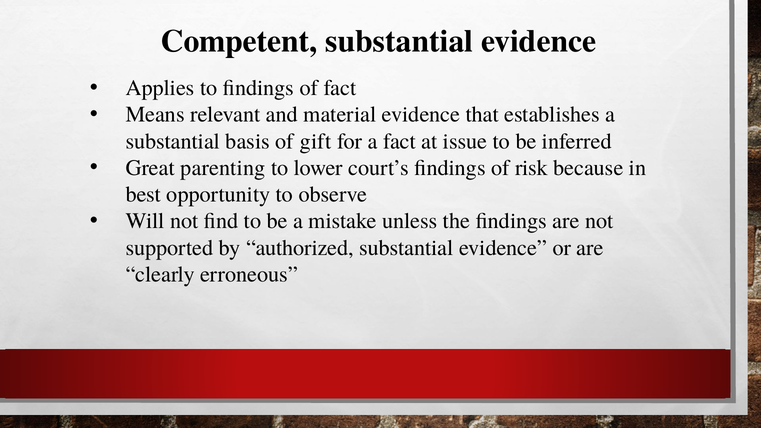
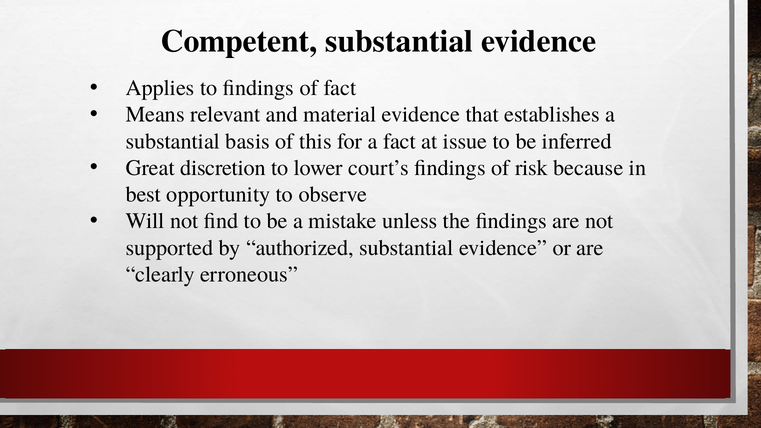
gift: gift -> this (316, 141)
parenting: parenting -> discretion (223, 168)
